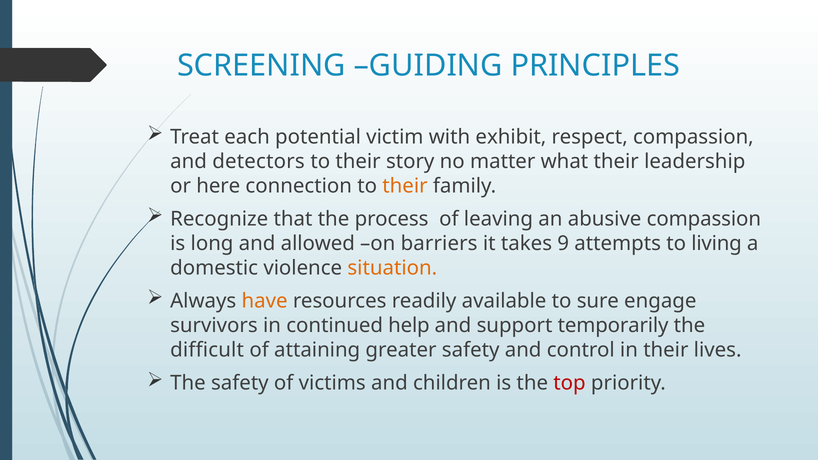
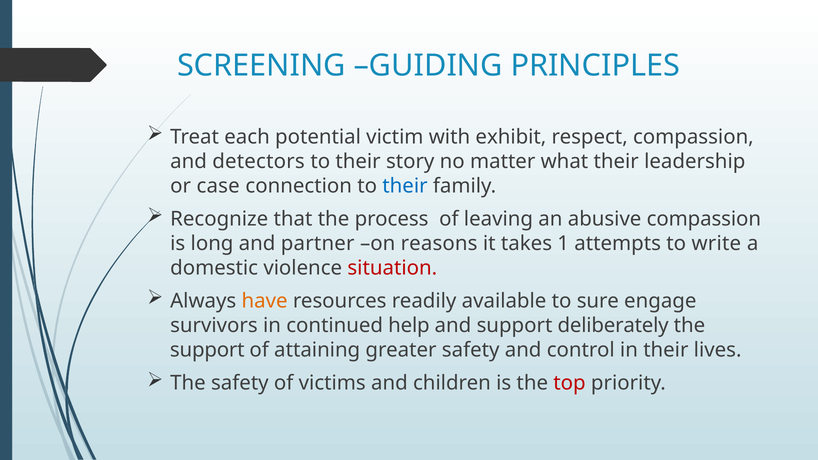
here: here -> case (218, 186)
their colour: orange -> blue (405, 186)
allowed: allowed -> partner (318, 244)
barriers: barriers -> reasons (439, 244)
9: 9 -> 1 (563, 244)
living: living -> write (716, 244)
situation colour: orange -> red (392, 268)
temporarily: temporarily -> deliberately (613, 326)
difficult: difficult -> support (207, 350)
